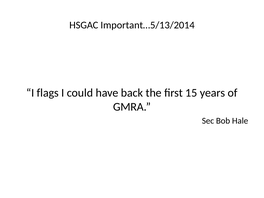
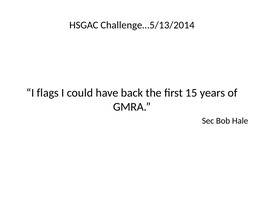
Important…5/13/2014: Important…5/13/2014 -> Challenge…5/13/2014 (148, 25)
